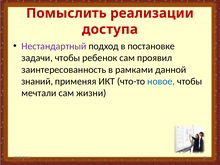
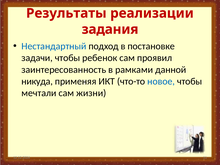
Помыслить: Помыслить -> Результаты (66, 13)
доступа: доступа -> задания (110, 29)
Нестандартный colour: purple -> blue (54, 46)
знаний: знаний -> никуда (37, 81)
